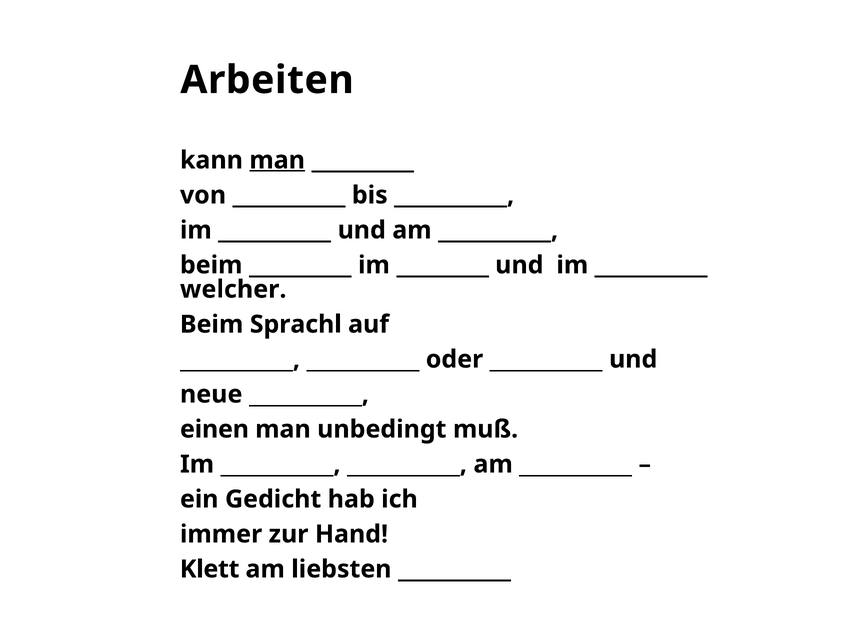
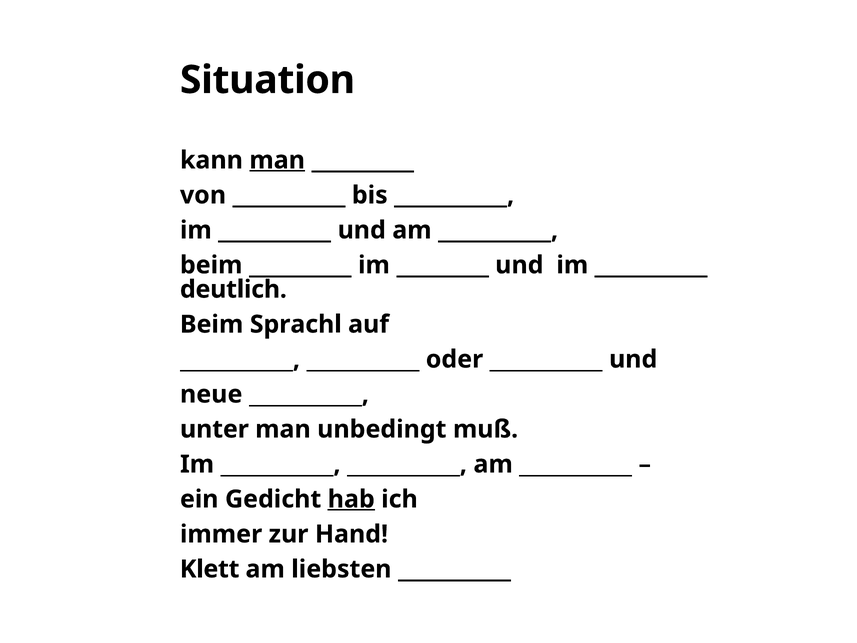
Arbeiten: Arbeiten -> Situation (267, 80)
welcher: welcher -> deutlich (233, 289)
einen: einen -> unter (214, 429)
hab underline: none -> present (351, 499)
